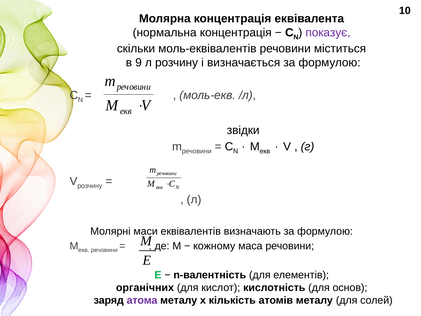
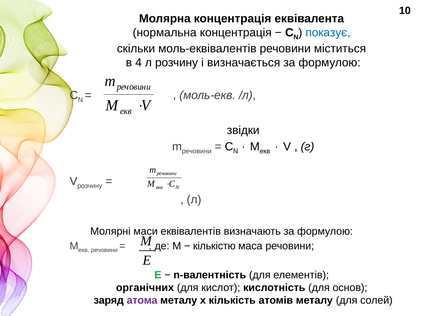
показує colour: purple -> blue (328, 33)
9: 9 -> 4 (139, 63)
кожному: кожному -> кількістю (214, 246)
